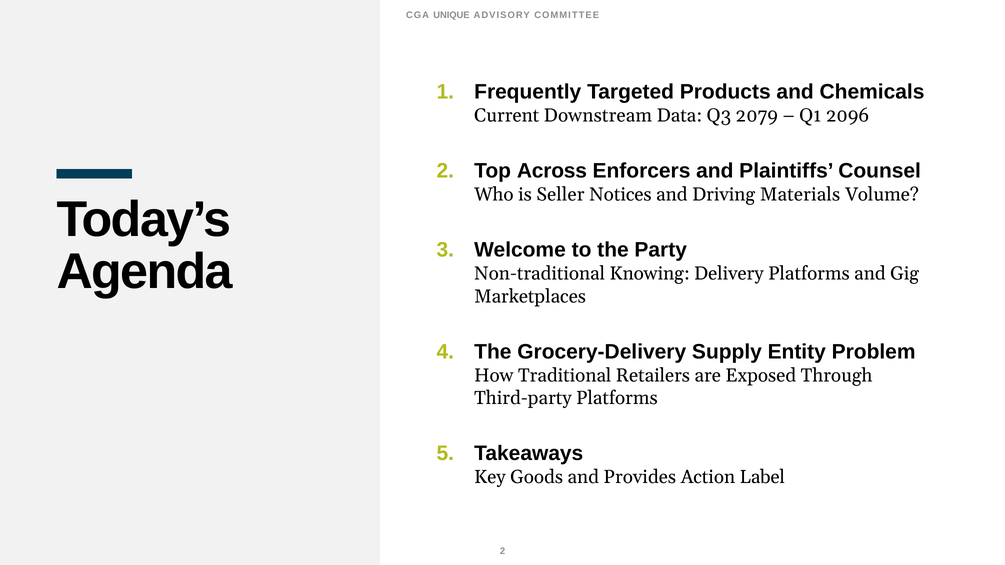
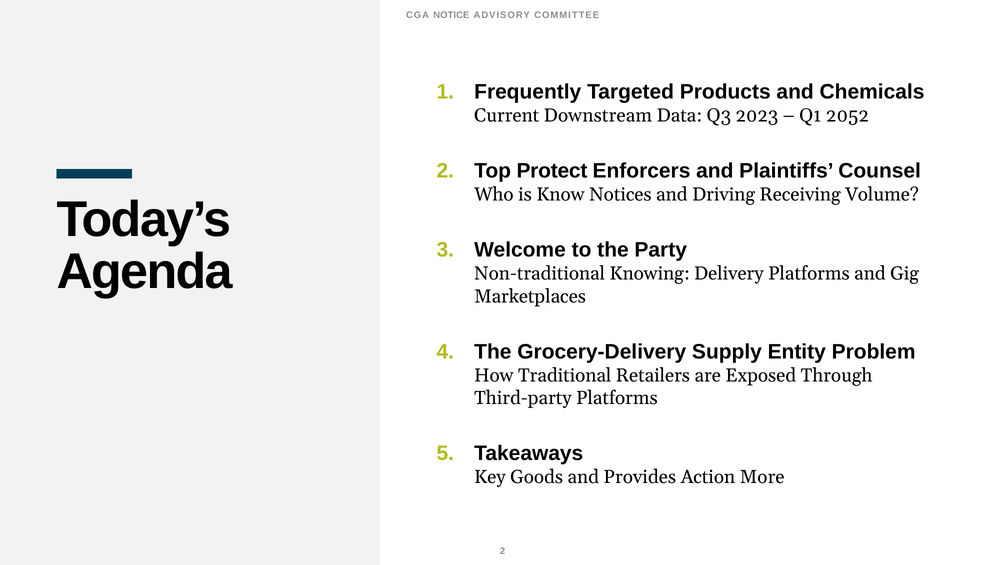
UNIQUE: UNIQUE -> NOTICE (451, 15)
2079: 2079 -> 2023 (757, 116)
2096: 2096 -> 2052 (847, 116)
Across: Across -> Protect (552, 171)
Seller: Seller -> Know (561, 195)
Materials: Materials -> Receiving (800, 195)
Label: Label -> More (762, 477)
